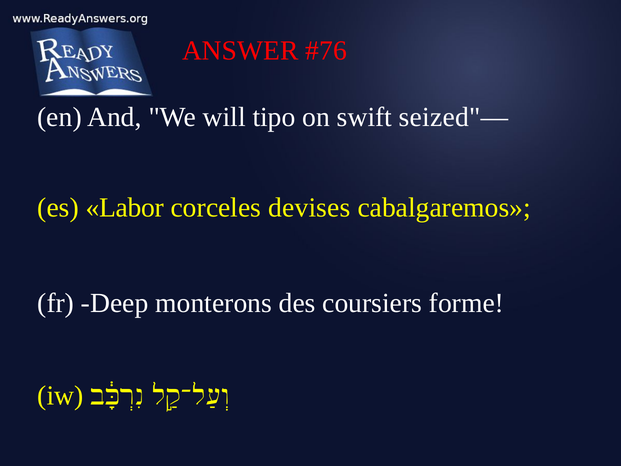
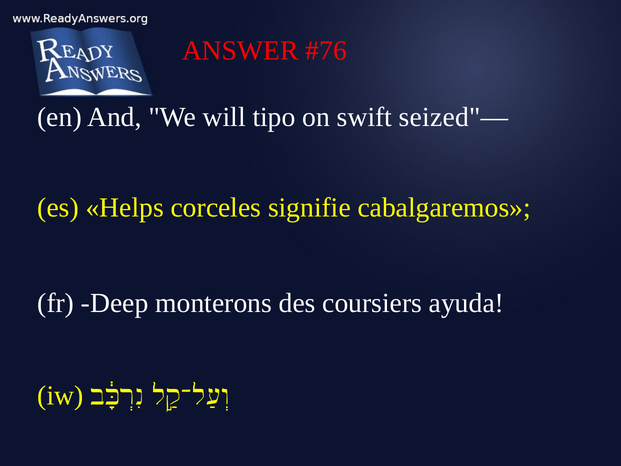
Labor: Labor -> Helps (125, 207)
devises: devises -> signifie (309, 207)
forme: forme -> ayuda (466, 303)
